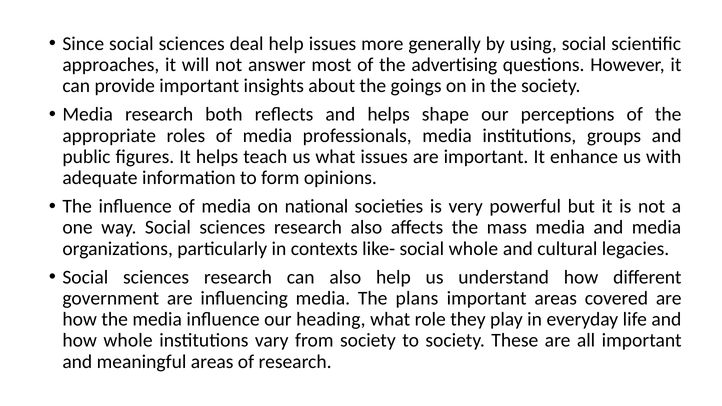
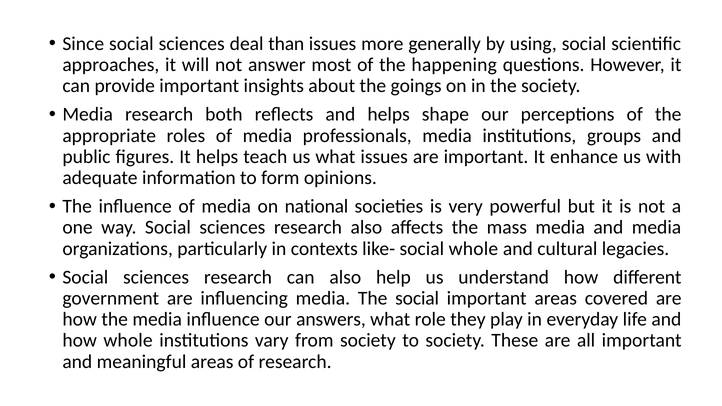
deal help: help -> than (286, 44)
advertising: advertising -> happening (454, 65)
The plans: plans -> social (417, 298)
heading: heading -> answers (331, 319)
